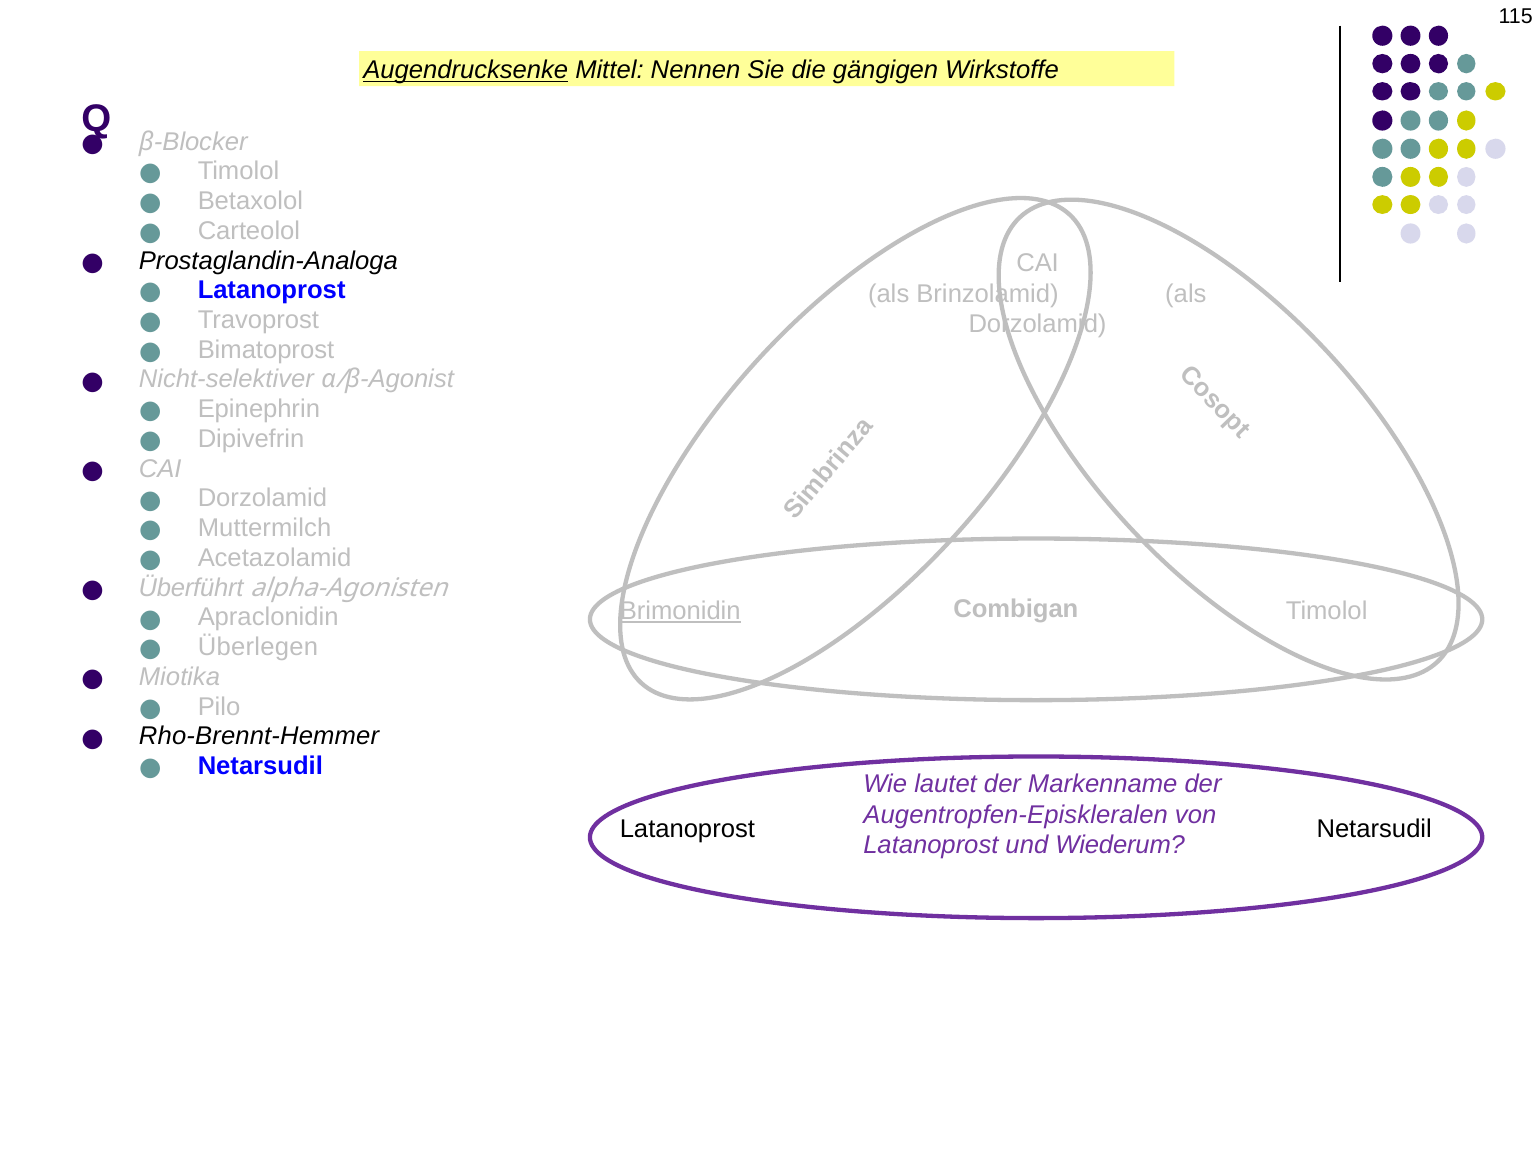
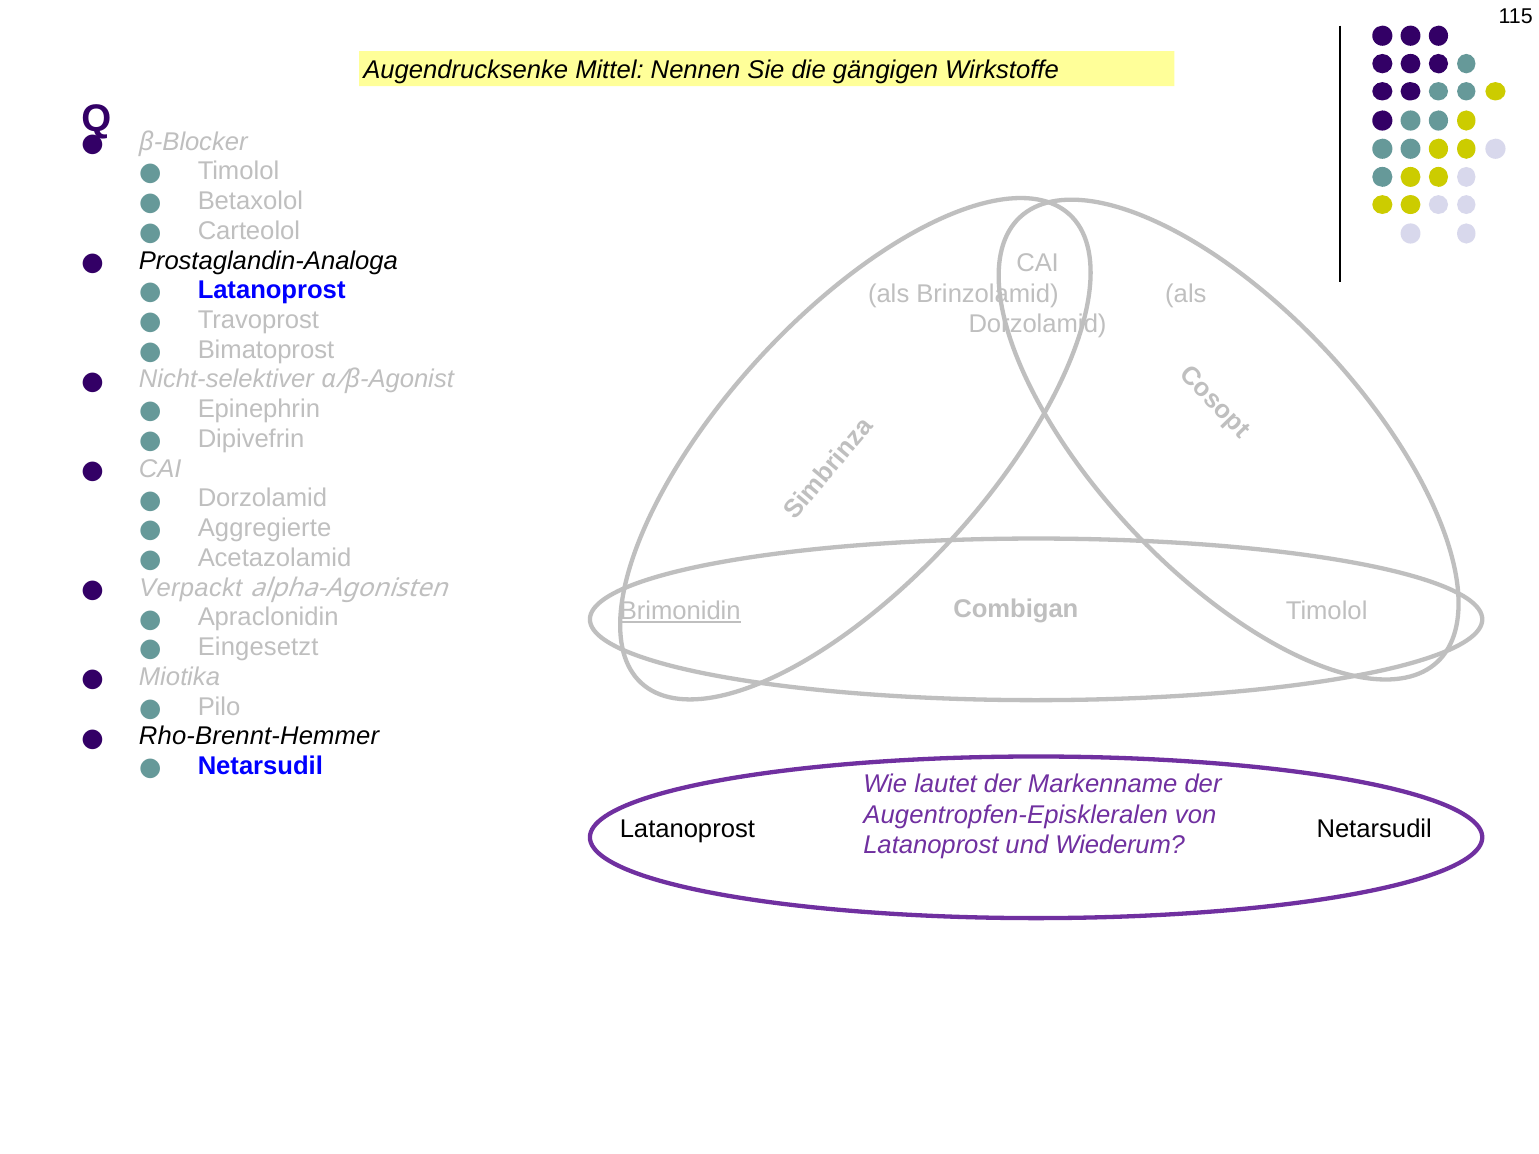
Augendrucksenke underline: present -> none (466, 71)
Muttermilch: Muttermilch -> Aggregierte (265, 528)
Überführt: Überführt -> Verpackt (191, 588)
Überlegen: Überlegen -> Eingesetzt (258, 647)
